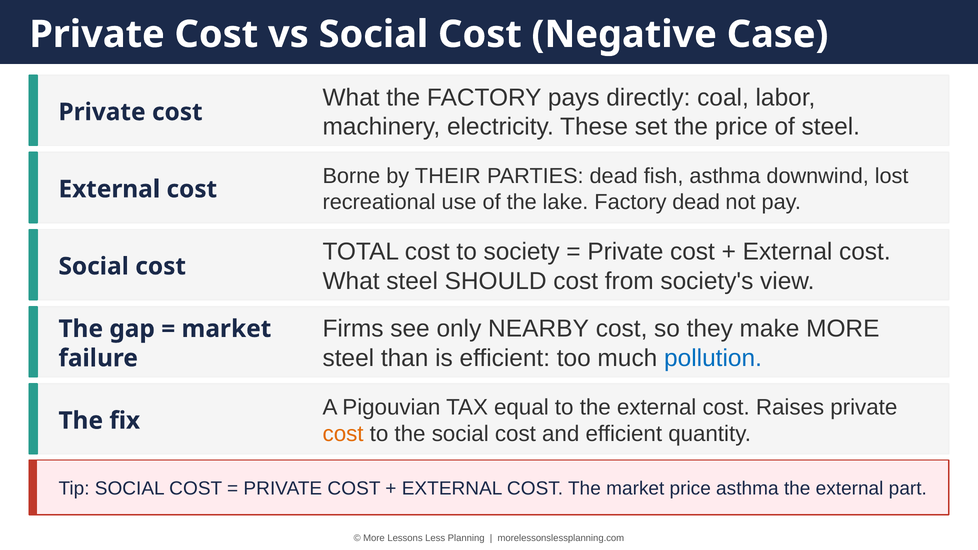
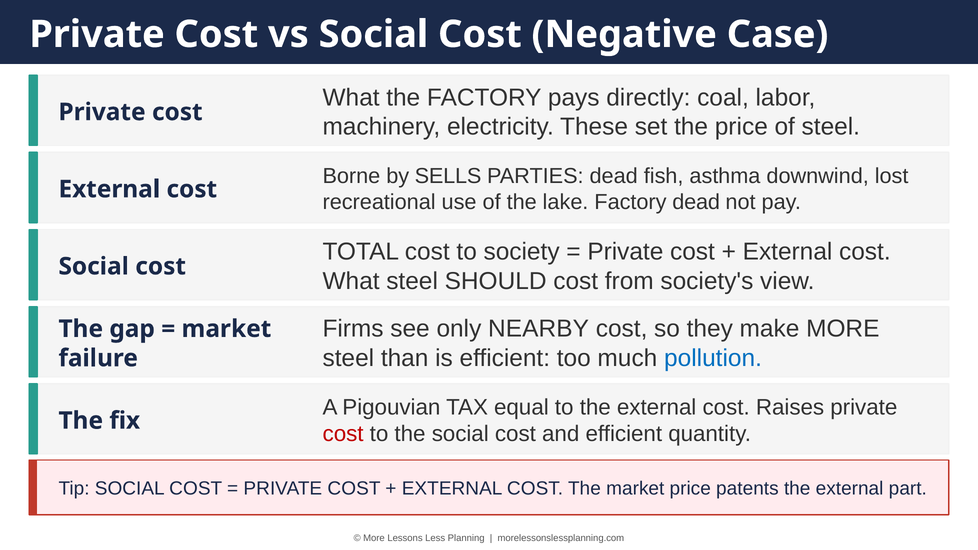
THEIR: THEIR -> SELLS (448, 176)
cost colour: orange -> red (343, 434)
price asthma: asthma -> patents (747, 489)
